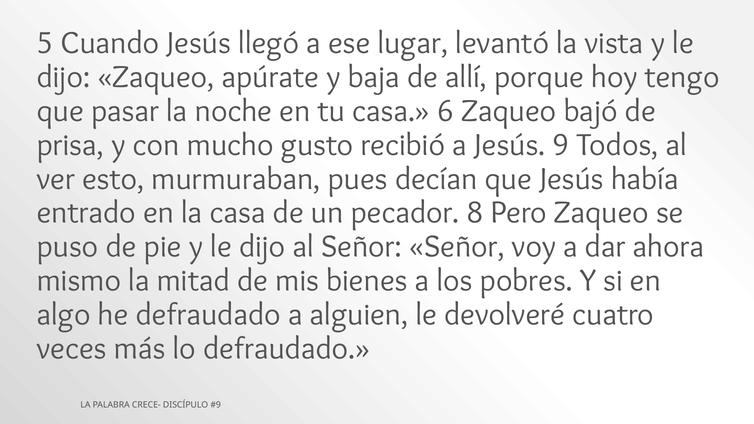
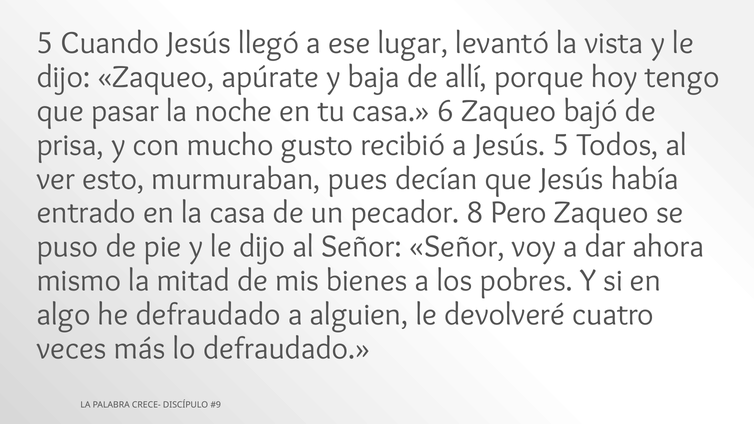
Jesús 9: 9 -> 5 (561, 145)
